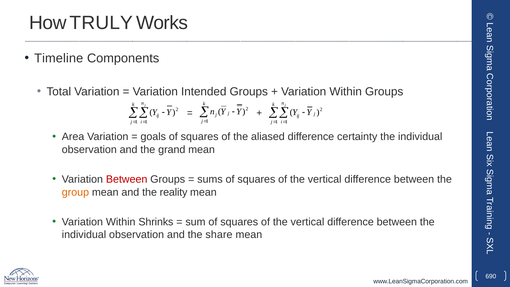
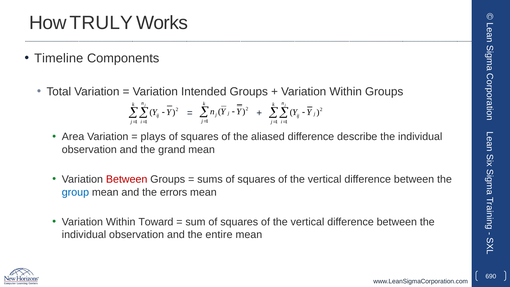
goals: goals -> plays (153, 137)
certainty: certainty -> describe (357, 137)
group colour: orange -> blue (75, 192)
reality: reality -> errors (174, 192)
Shrinks: Shrinks -> Toward (156, 222)
share: share -> entire (219, 235)
